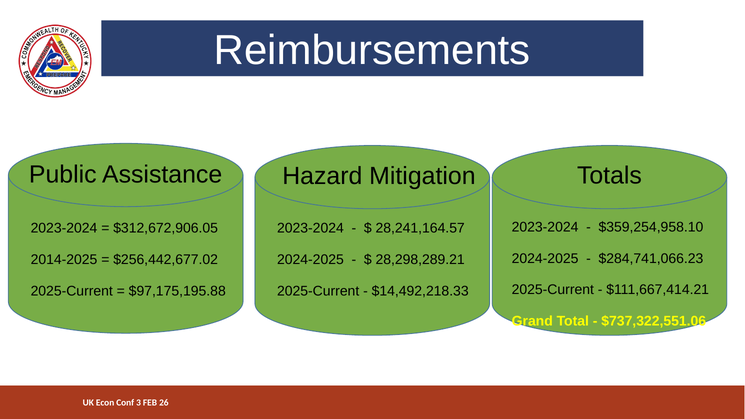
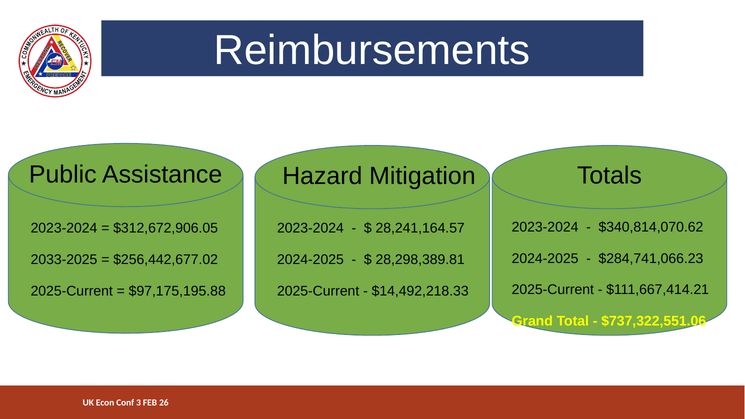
$359,254,958.10: $359,254,958.10 -> $340,814,070.62 (651, 227)
2014-2025: 2014-2025 -> 2033-2025 (64, 260)
28,298,289.21: 28,298,289.21 -> 28,298,389.81 (420, 260)
